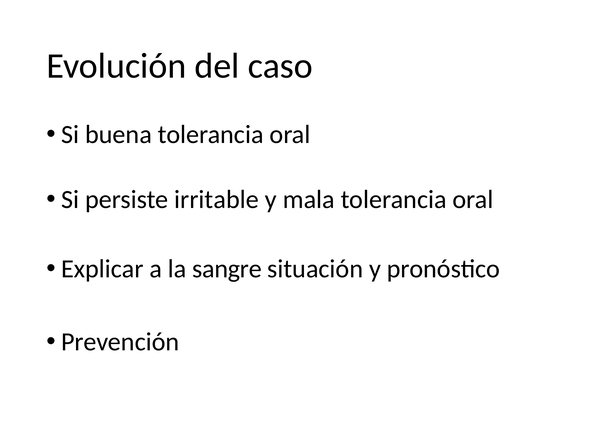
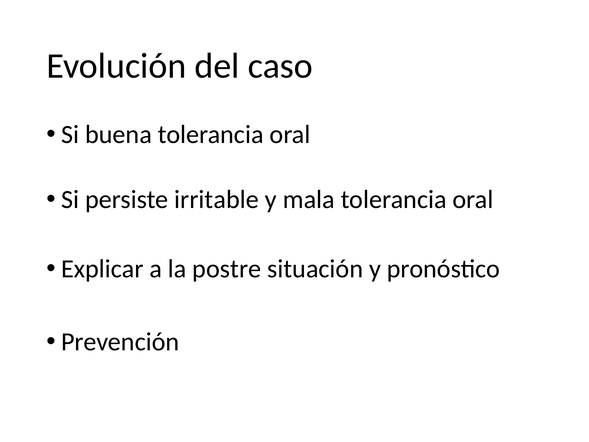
sangre: sangre -> postre (227, 269)
